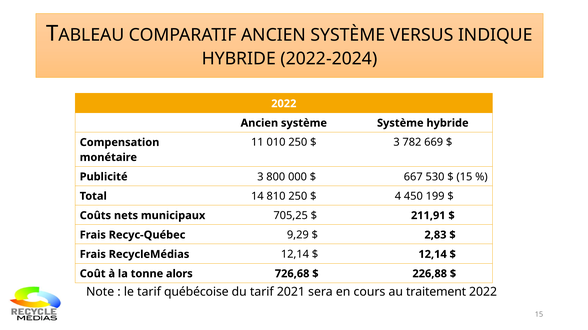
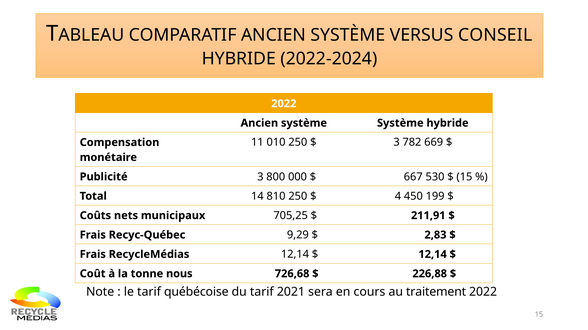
INDIQUE: INDIQUE -> CONSEIL (495, 35)
alors: alors -> nous (179, 274)
